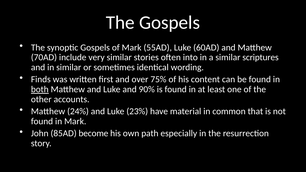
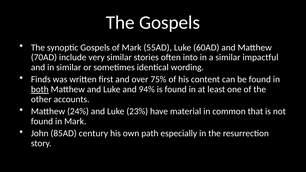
scriptures: scriptures -> impactful (260, 57)
90%: 90% -> 94% (147, 89)
become: become -> century (93, 133)
